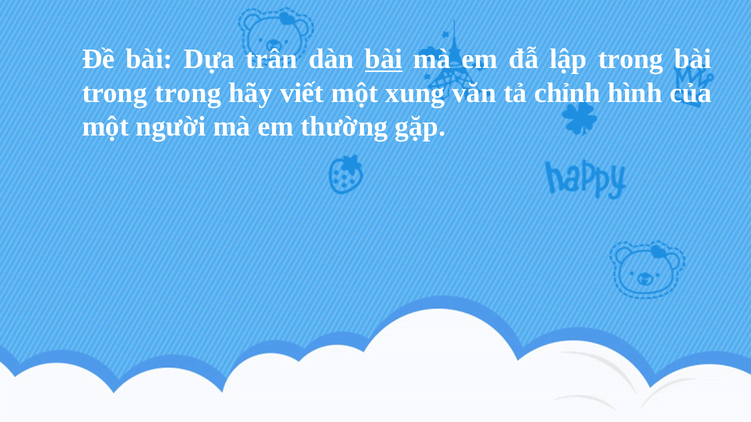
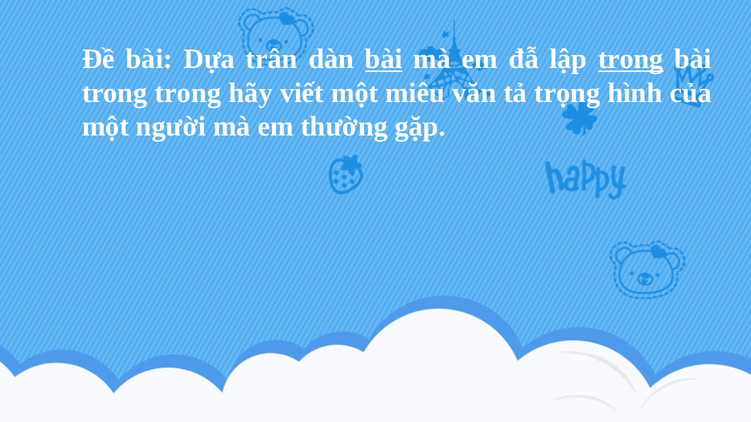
trong underline: none -> present (631, 59)
xung: xung -> miêu (415, 93)
chỉnh: chỉnh -> trọng (567, 93)
